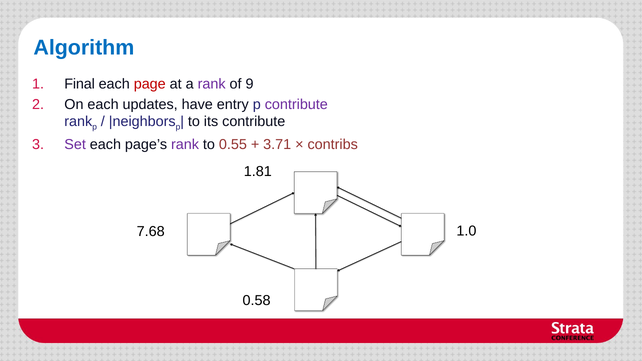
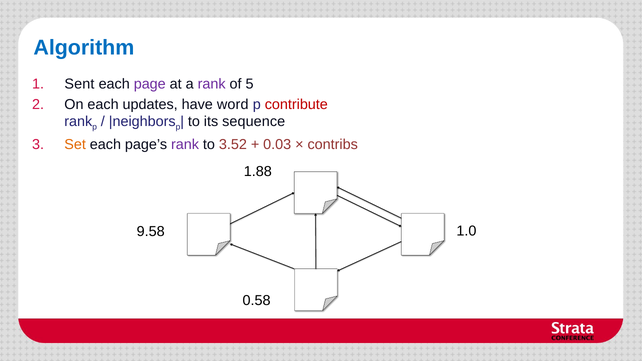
Final: Final -> Sent (79, 84)
page colour: red -> purple (150, 84)
9: 9 -> 5 (250, 84)
entry: entry -> word (233, 104)
contribute colour: purple -> red (296, 104)
its contribute: contribute -> sequence (254, 122)
Set colour: purple -> orange (75, 144)
0.55: 0.55 -> 3.52 (233, 144)
3.71: 3.71 -> 0.03 (277, 144)
1.81: 1.81 -> 1.88 (258, 172)
7.68: 7.68 -> 9.58 (151, 232)
